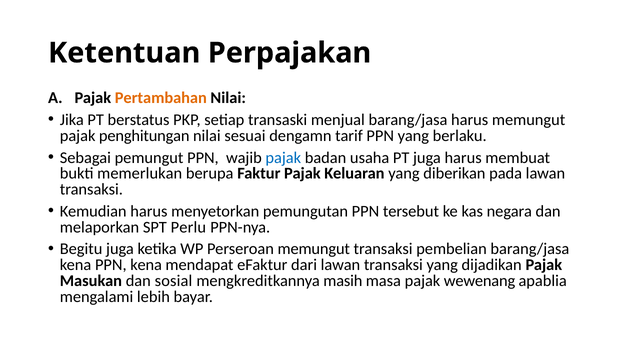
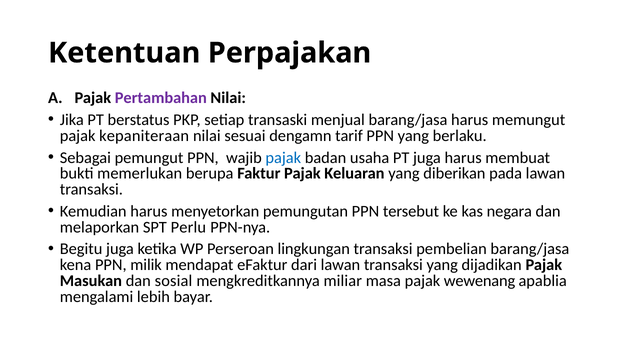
Pertambahan colour: orange -> purple (161, 98)
penghitungan: penghitungan -> kepaniteraan (144, 136)
Perseroan memungut: memungut -> lingkungan (314, 249)
PPN kena: kena -> milik (146, 265)
masih: masih -> miliar (343, 281)
